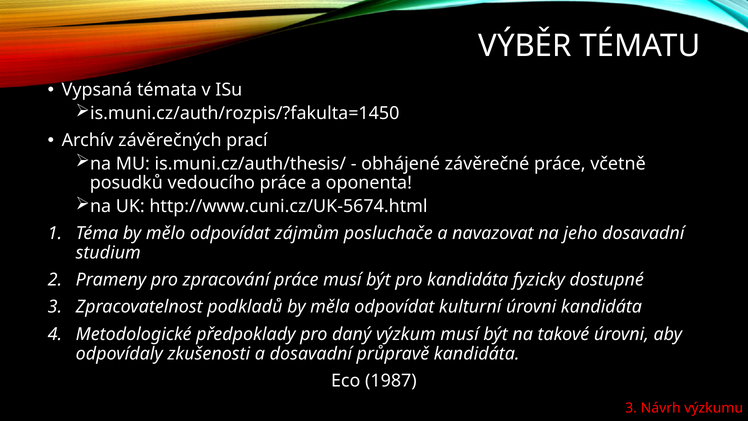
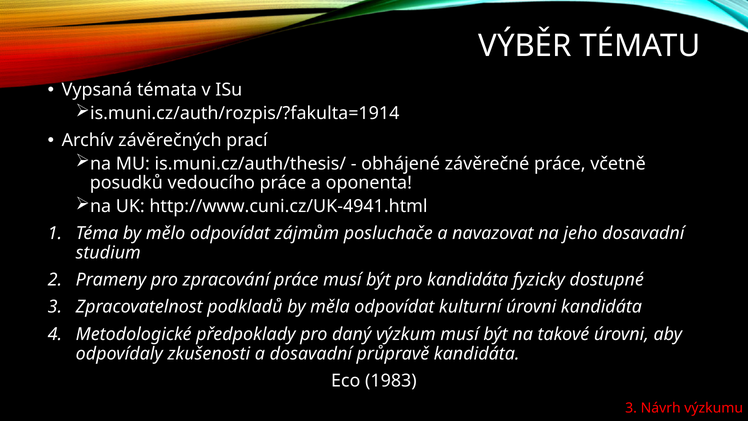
is.muni.cz/auth/rozpis/?fakulta=1450: is.muni.cz/auth/rozpis/?fakulta=1450 -> is.muni.cz/auth/rozpis/?fakulta=1914 (245, 113)
http://www.cuni.cz/UK-5674.html: http://www.cuni.cz/UK-5674.html -> http://www.cuni.cz/UK-4941.html (288, 206)
1987: 1987 -> 1983 (391, 381)
